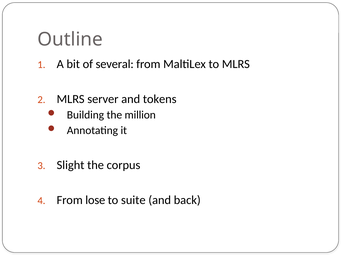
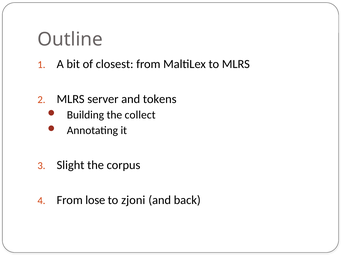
several: several -> closest (115, 64)
million: million -> collect (140, 115)
suite: suite -> zjoni (133, 200)
